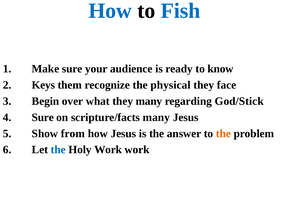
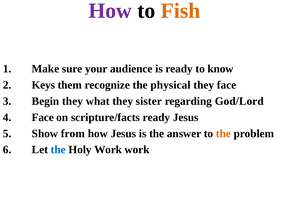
How colour: blue -> purple (110, 11)
Fish colour: blue -> orange (181, 11)
Begin over: over -> they (73, 101)
they many: many -> sister (149, 101)
God/Stick: God/Stick -> God/Lord (239, 101)
4 Sure: Sure -> Face (43, 117)
scripture/facts many: many -> ready (156, 117)
